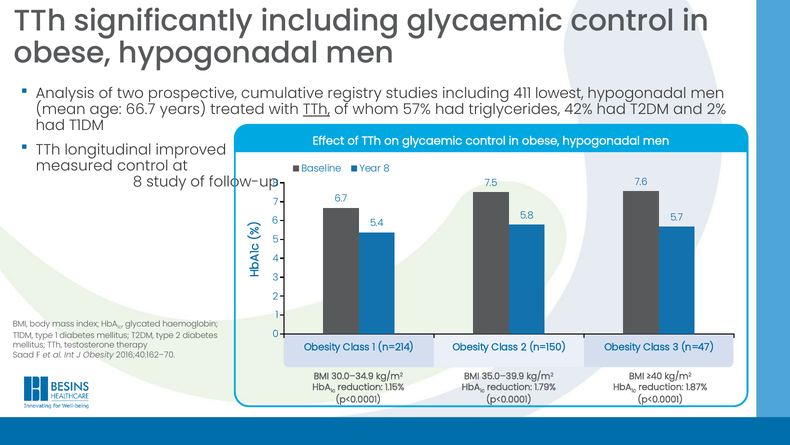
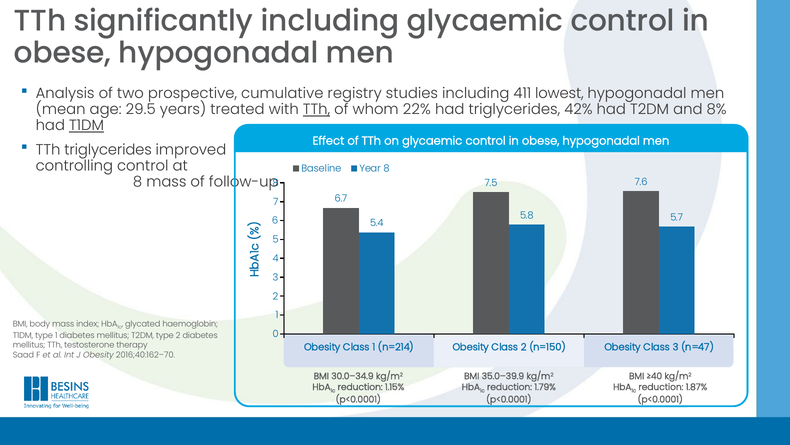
66.7: 66.7 -> 29.5 (141, 109)
57%: 57% -> 22% (417, 109)
2%: 2% -> 8% (717, 109)
T1DM underline: none -> present (87, 125)
TTh longitudinal: longitudinal -> triglycerides (108, 150)
measured: measured -> controlling (74, 166)
8 study: study -> mass (166, 182)
